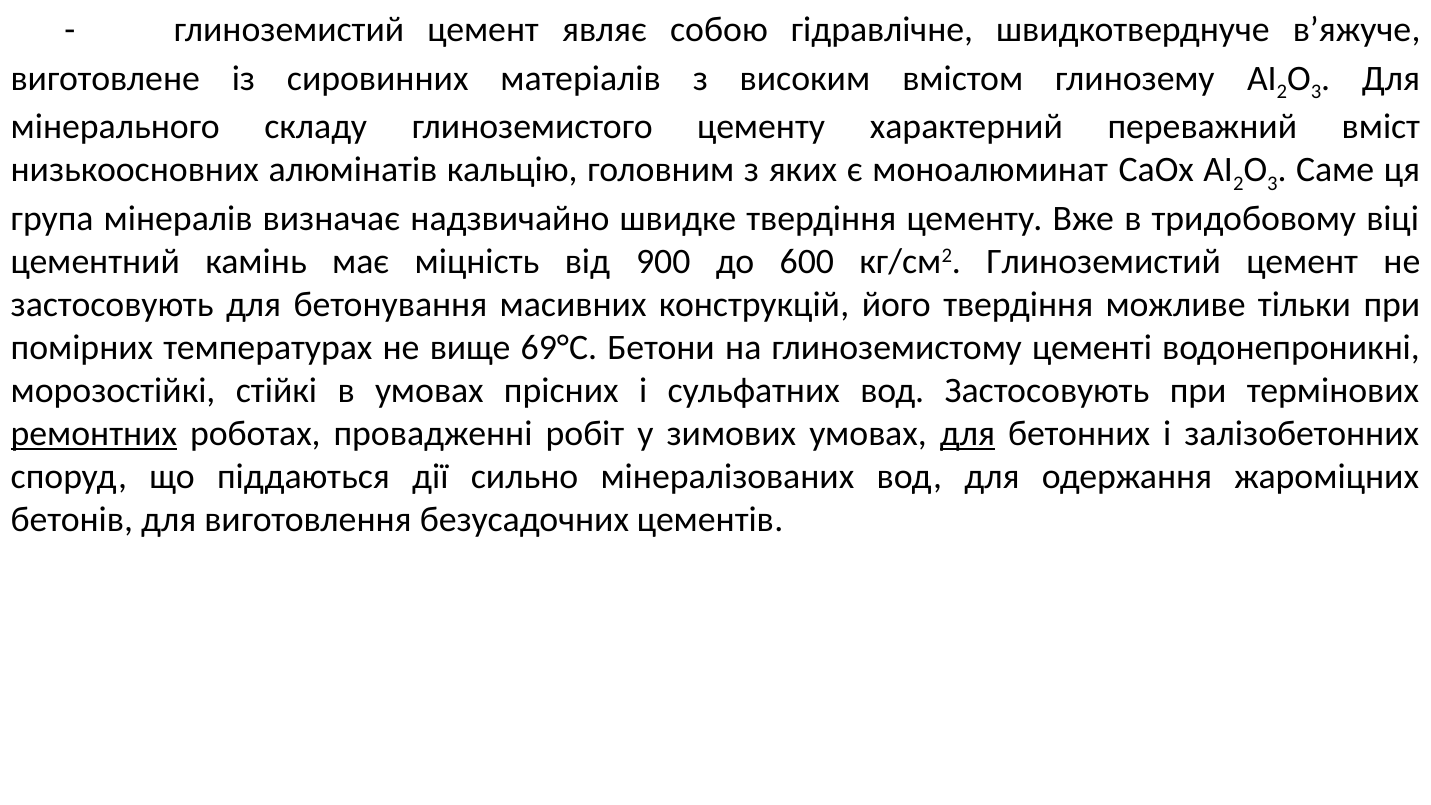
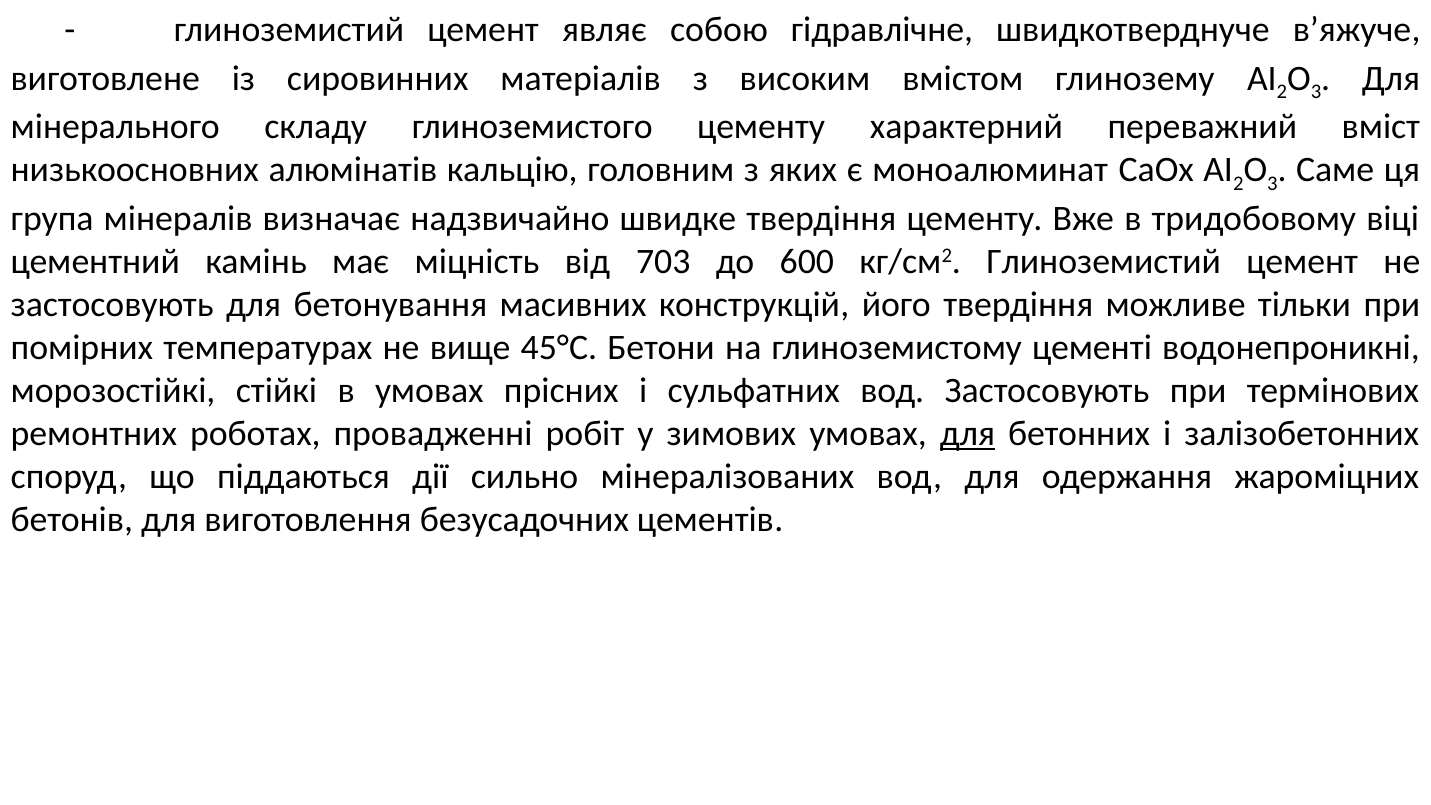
900: 900 -> 703 (663, 262)
69°С: 69°С -> 45°С (559, 348)
ремонтних underline: present -> none (94, 433)
